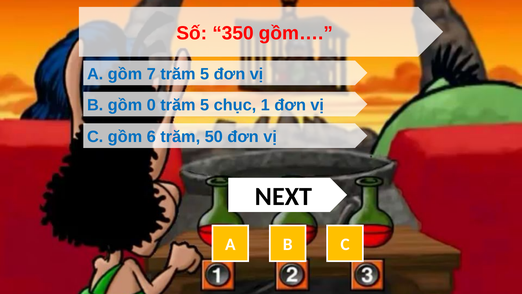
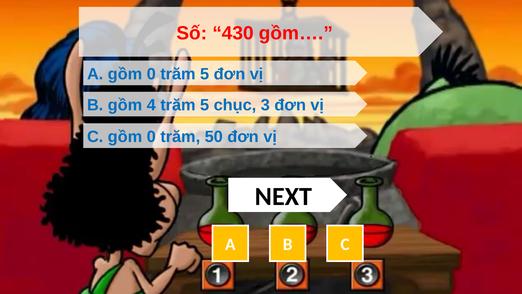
350: 350 -> 430 (233, 33)
A gồm 7: 7 -> 0 (151, 74)
0: 0 -> 4 (151, 105)
1: 1 -> 3 (266, 105)
C gồm 6: 6 -> 0 (151, 137)
